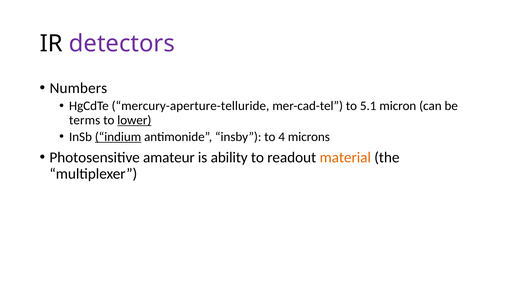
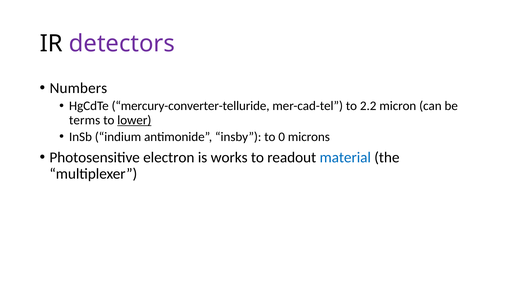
mercury-aperture-telluride: mercury-aperture-telluride -> mercury-converter-telluride (191, 106)
5.1: 5.1 -> 2.2 (368, 106)
indium underline: present -> none (118, 137)
4: 4 -> 0 (282, 137)
amateur: amateur -> electron (169, 157)
ability: ability -> works (229, 157)
material colour: orange -> blue (345, 157)
